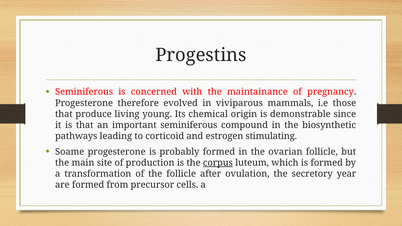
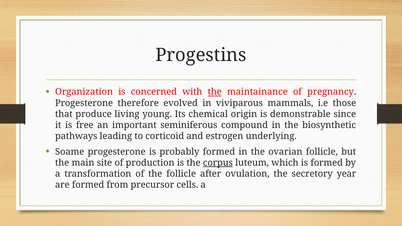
Seminiferous: Seminiferous -> Organization (84, 92)
the underline: none -> present (215, 92)
is that: that -> free (85, 125)
stimulating: stimulating -> underlying (271, 136)
